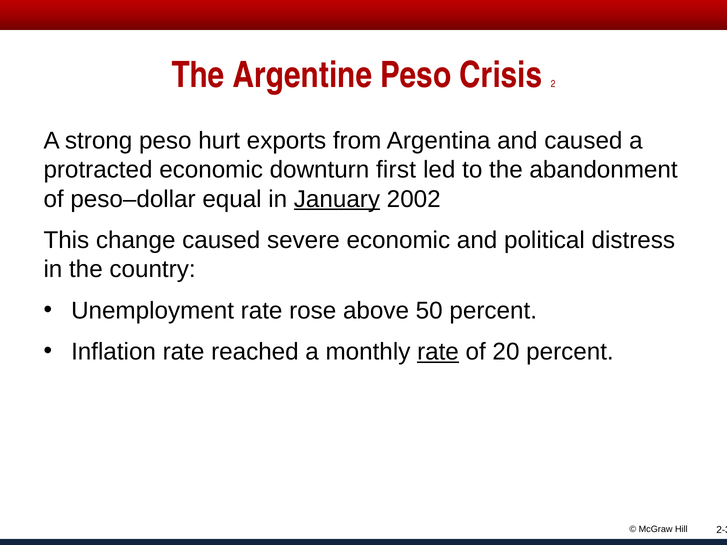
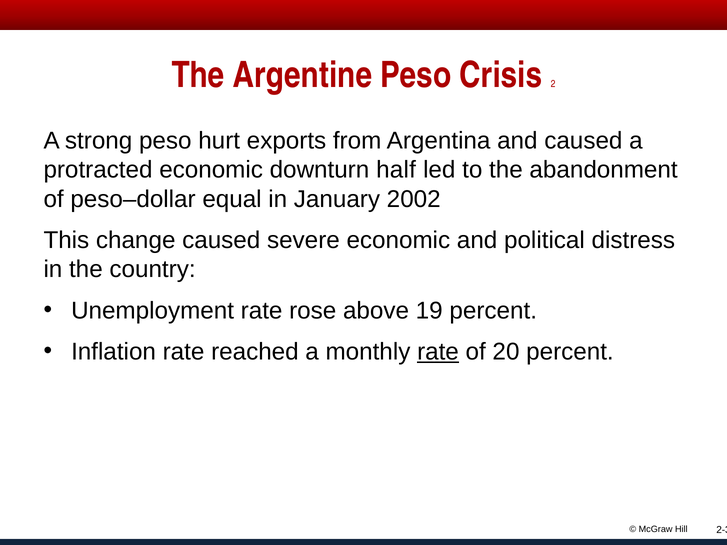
first: first -> half (396, 170)
January underline: present -> none (337, 199)
50: 50 -> 19 (429, 311)
